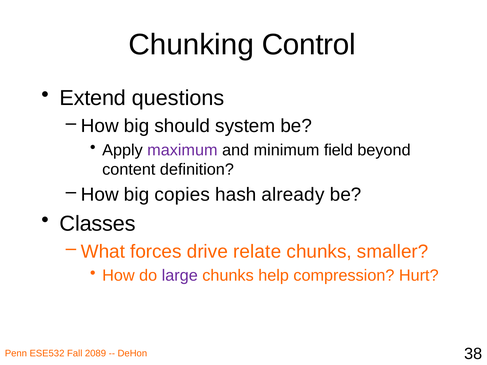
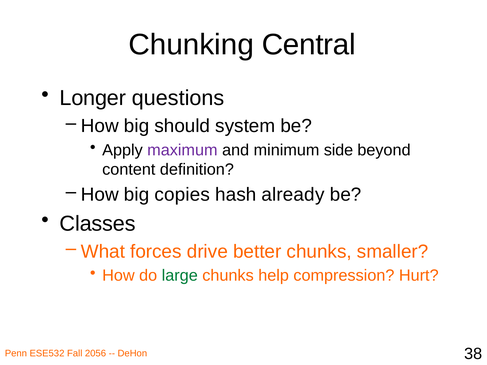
Control: Control -> Central (309, 45)
Extend: Extend -> Longer (93, 98)
field: field -> side (338, 150)
relate: relate -> better (257, 252)
large colour: purple -> green (180, 276)
2089: 2089 -> 2056 (95, 354)
